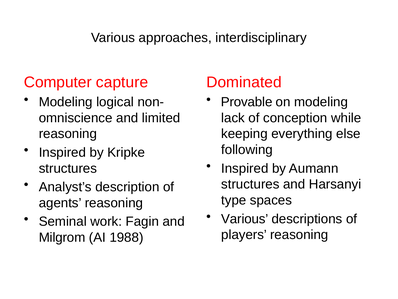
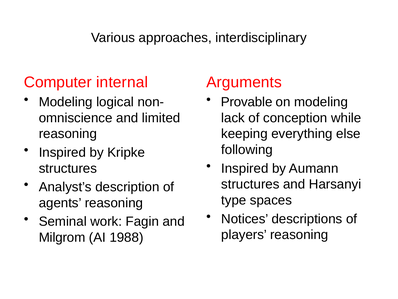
capture: capture -> internal (122, 82)
Dominated: Dominated -> Arguments (244, 82)
Various: Various -> Notices (245, 219)
